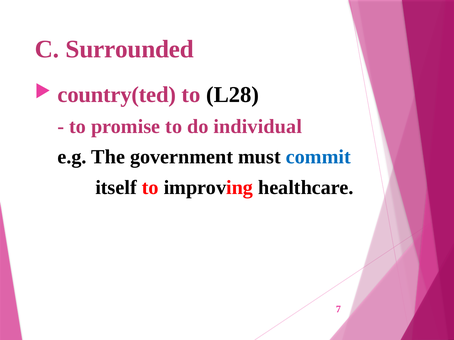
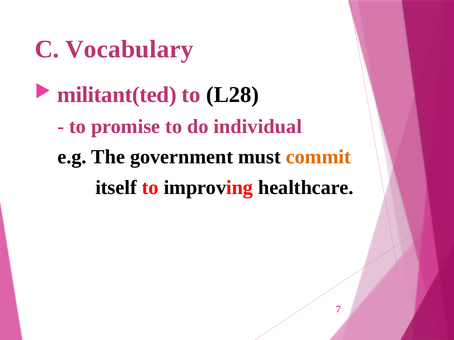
Surrounded: Surrounded -> Vocabulary (130, 49)
country(ted: country(ted -> militant(ted (117, 95)
commit colour: blue -> orange (318, 157)
